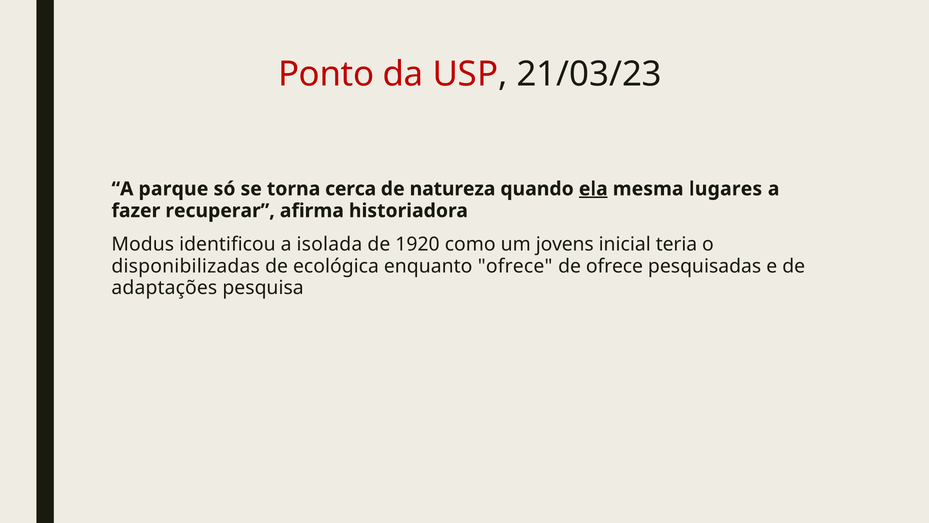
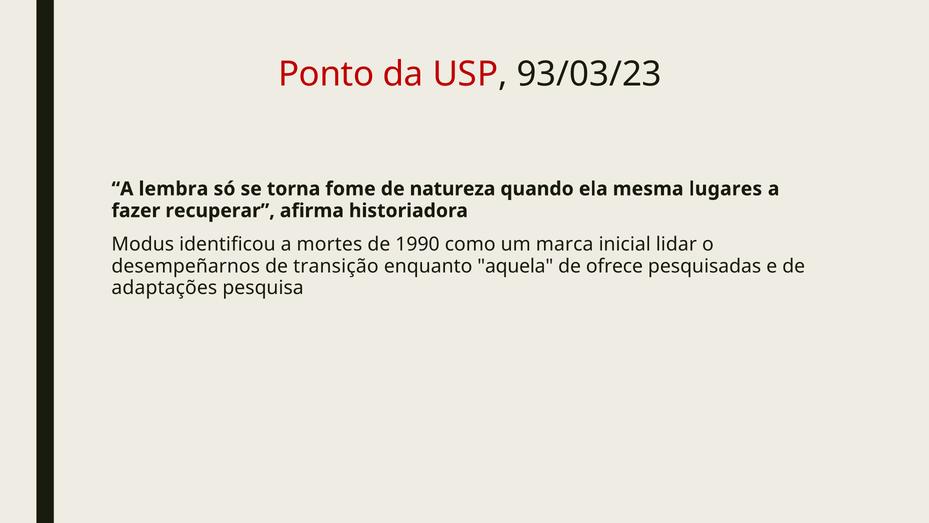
21/03/23: 21/03/23 -> 93/03/23 (589, 74)
parque: parque -> lembra (173, 189)
cerca: cerca -> fome (350, 189)
ela underline: present -> none (593, 189)
isolada: isolada -> mortes (329, 244)
1920: 1920 -> 1990 (418, 244)
jovens: jovens -> marca (565, 244)
teria: teria -> lidar (676, 244)
disponibilizadas: disponibilizadas -> desempeñarnos (186, 266)
ecológica: ecológica -> transição (336, 266)
enquanto ofrece: ofrece -> aquela (515, 266)
